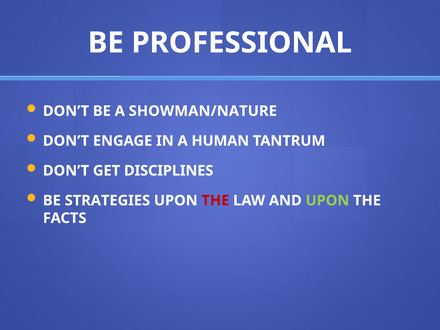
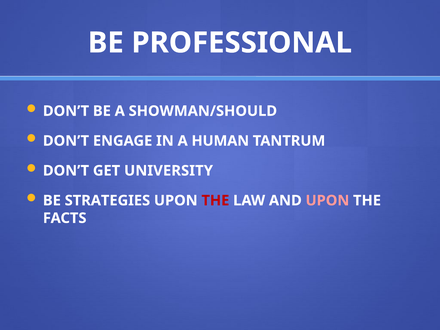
SHOWMAN/NATURE: SHOWMAN/NATURE -> SHOWMAN/SHOULD (203, 111)
DISCIPLINES: DISCIPLINES -> UNIVERSITY (169, 171)
UPON colour: light green -> pink (327, 201)
